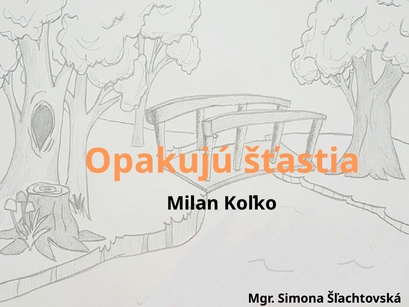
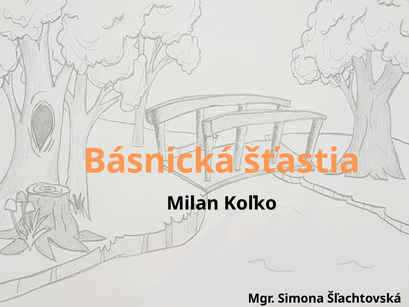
Opakujú: Opakujú -> Básnická (159, 161)
